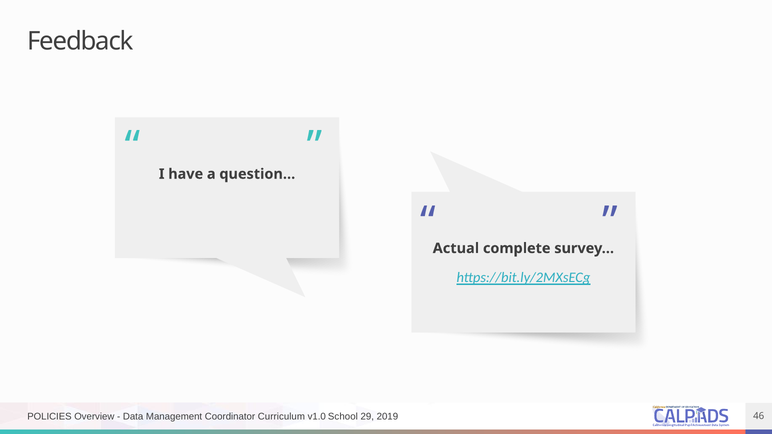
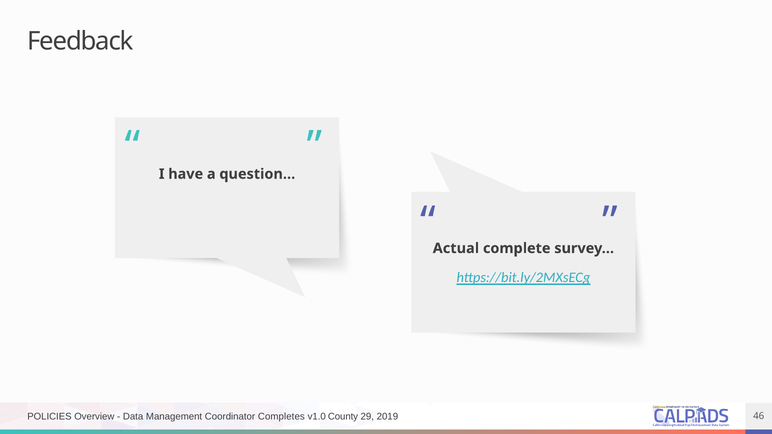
Curriculum: Curriculum -> Completes (281, 417)
School: School -> County (343, 417)
